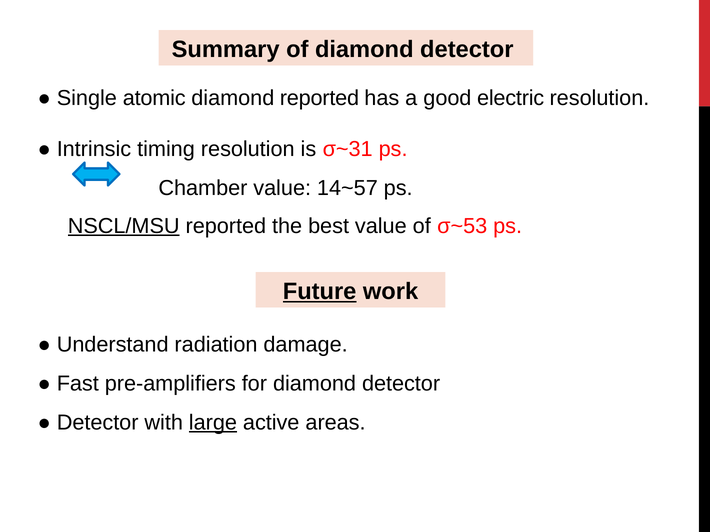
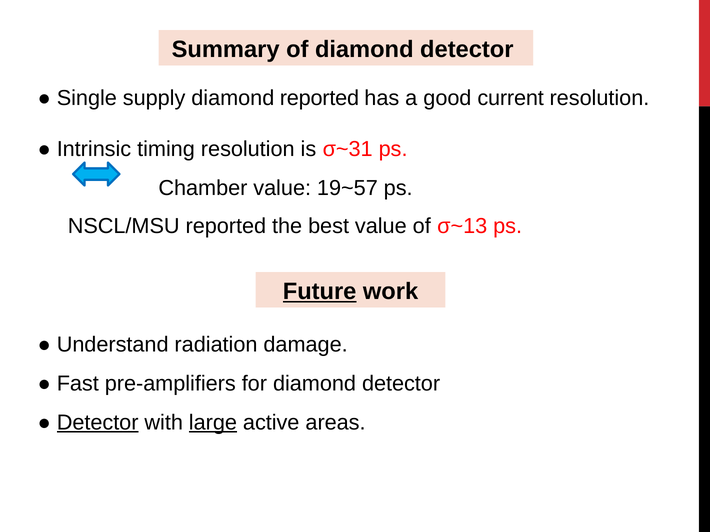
atomic: atomic -> supply (154, 98)
electric: electric -> current (511, 98)
14~57: 14~57 -> 19~57 (347, 188)
NSCL/MSU underline: present -> none (124, 226)
σ~53: σ~53 -> σ~13 (462, 226)
Detector underline: none -> present (98, 423)
